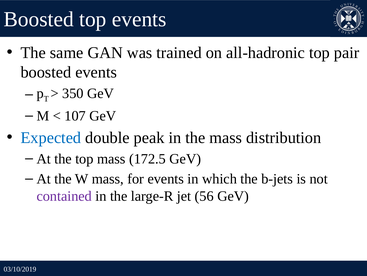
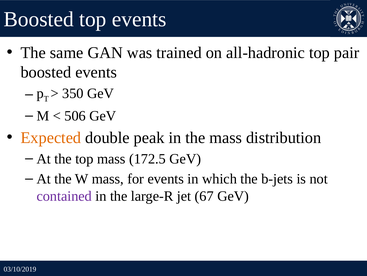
107: 107 -> 506 (75, 116)
Expected colour: blue -> orange (51, 137)
56: 56 -> 67 (204, 196)
